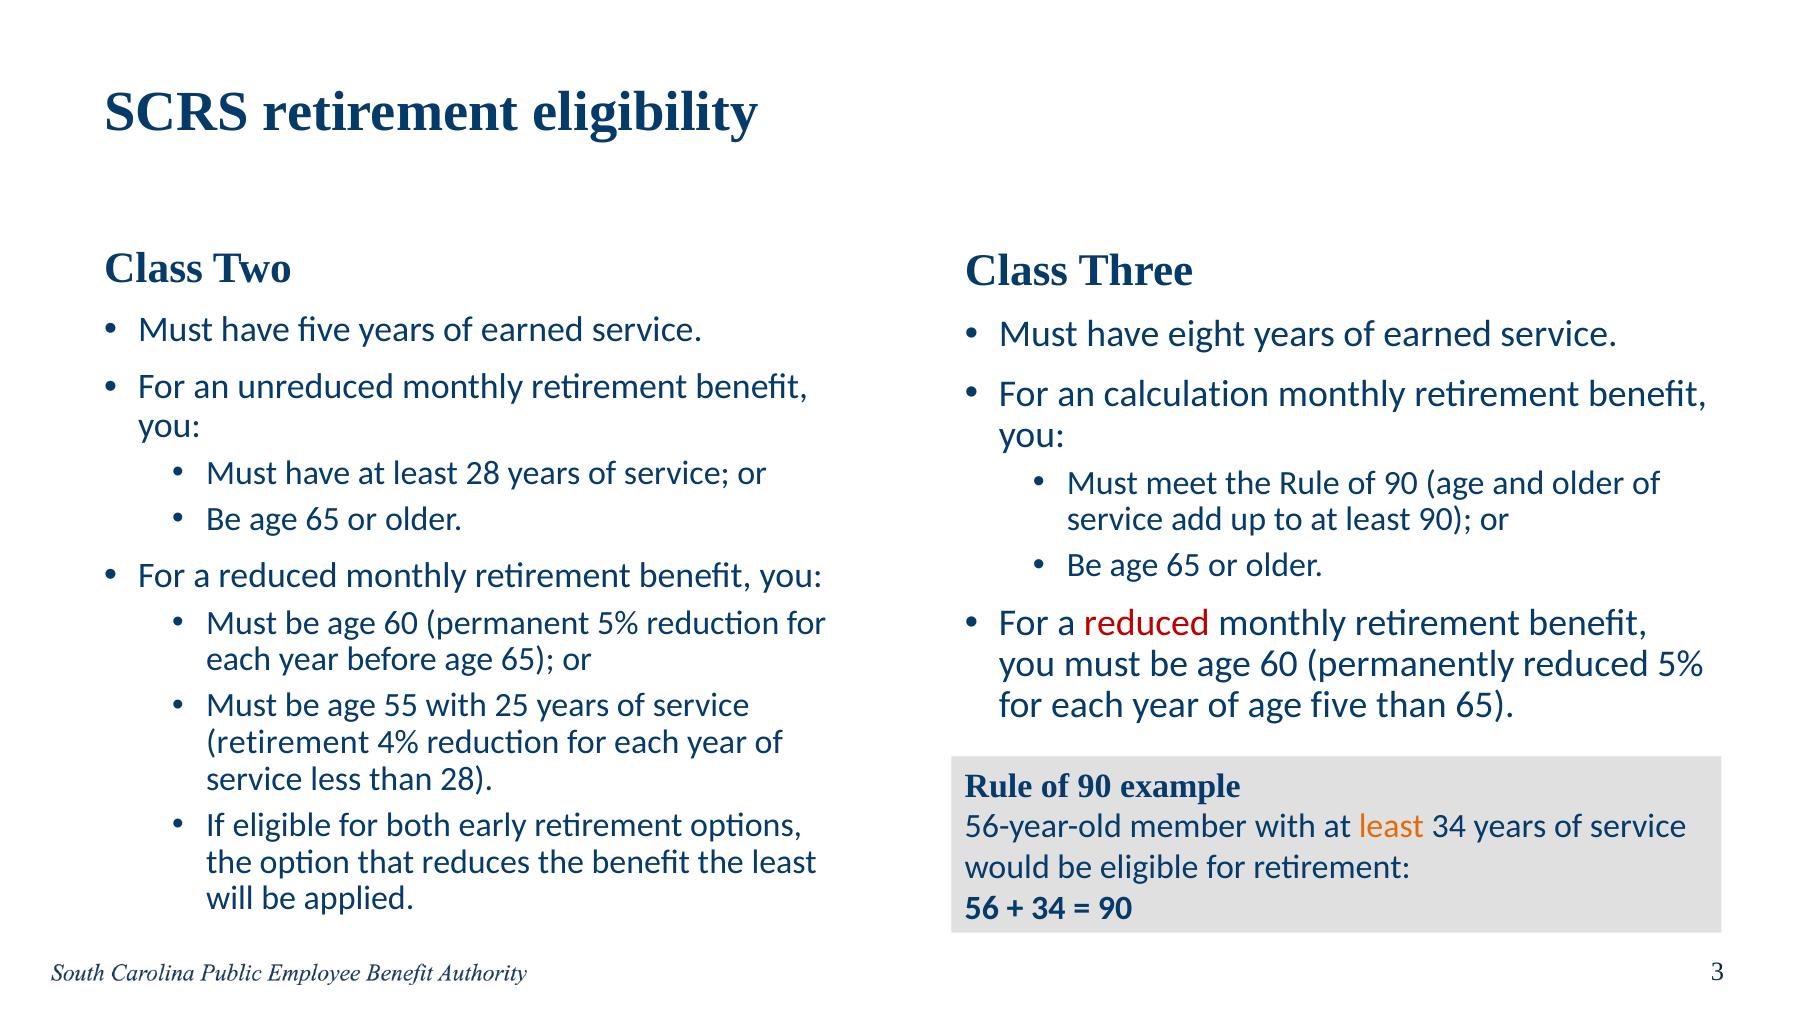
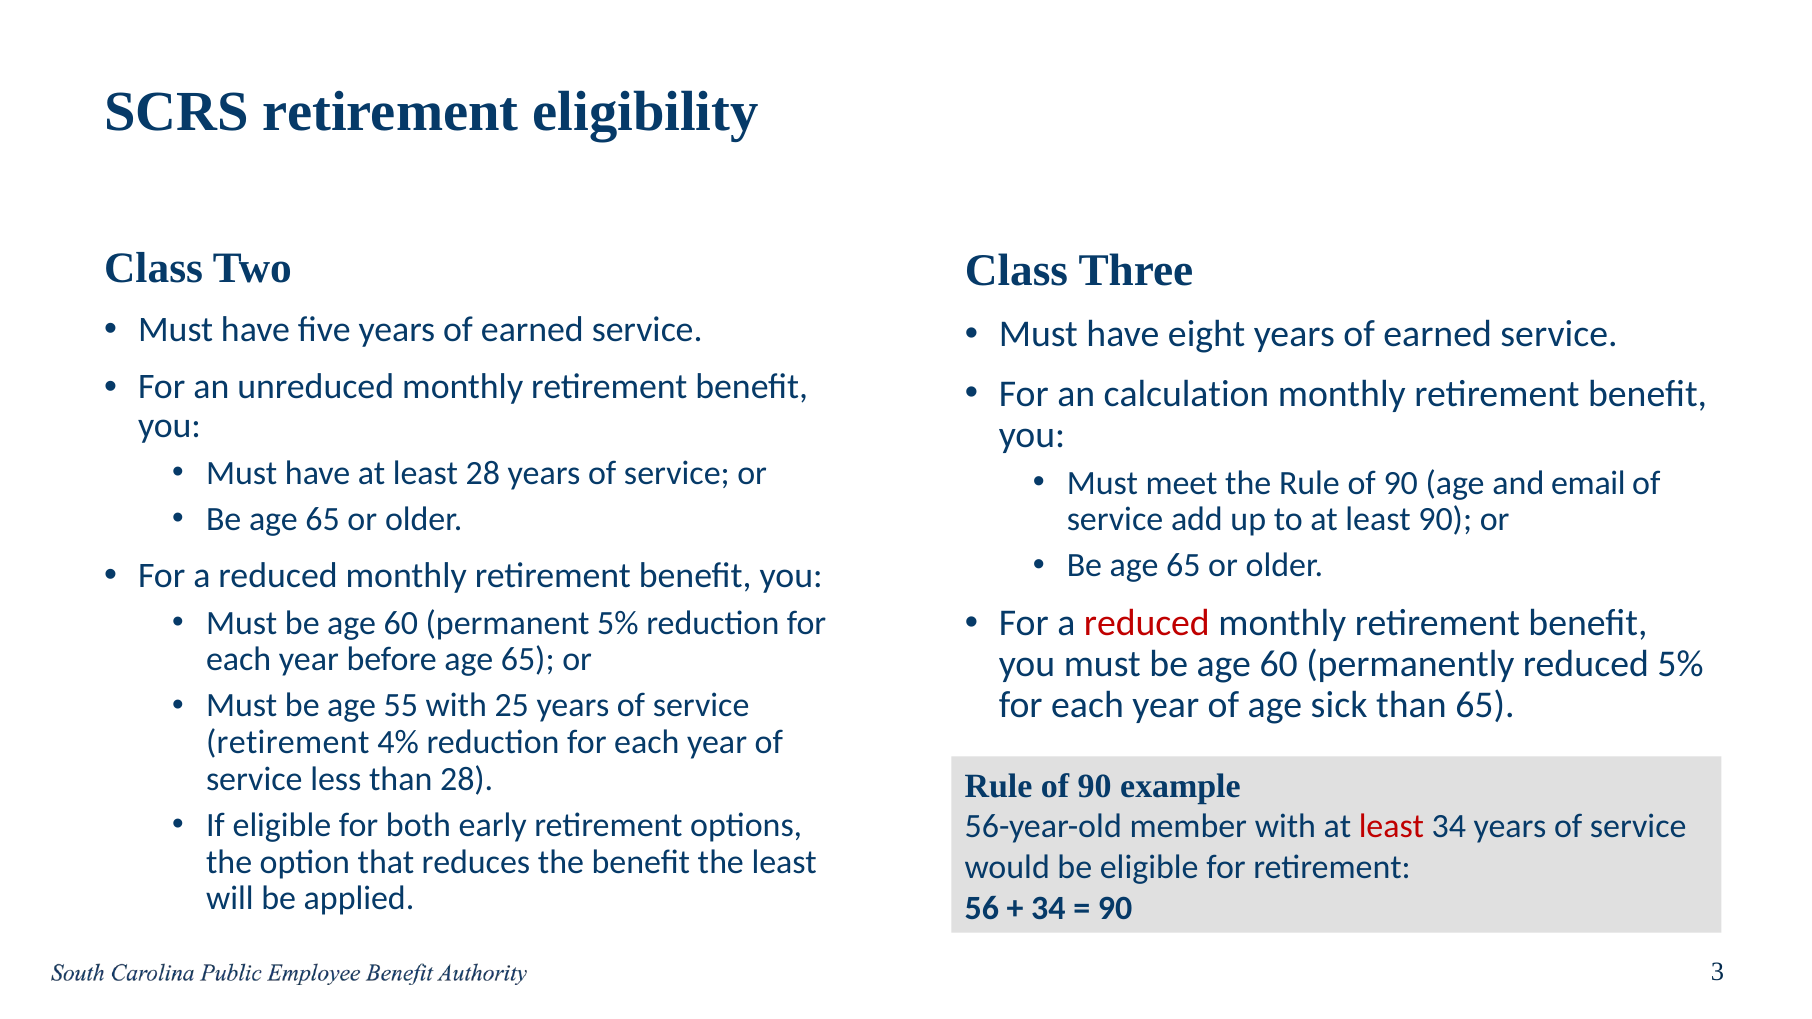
and older: older -> email (1588, 483)
age five: five -> sick (1339, 705)
least colour: orange -> red (1391, 827)
